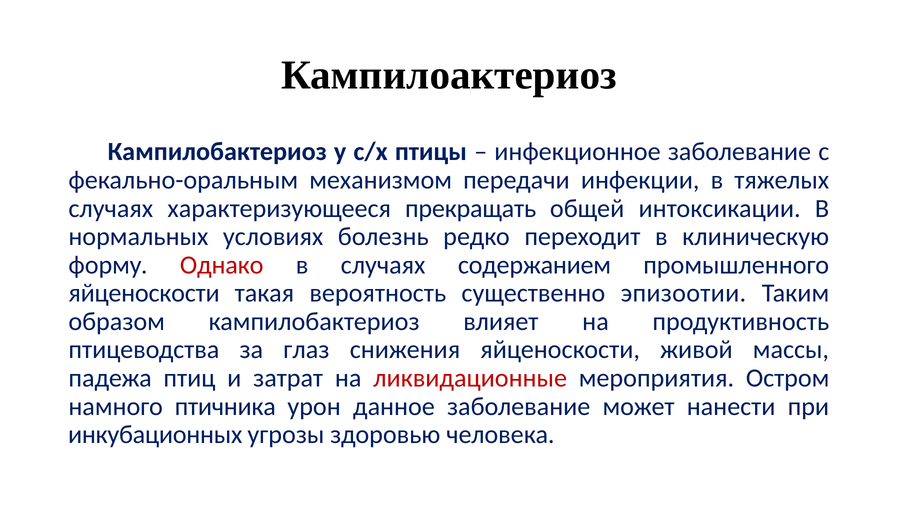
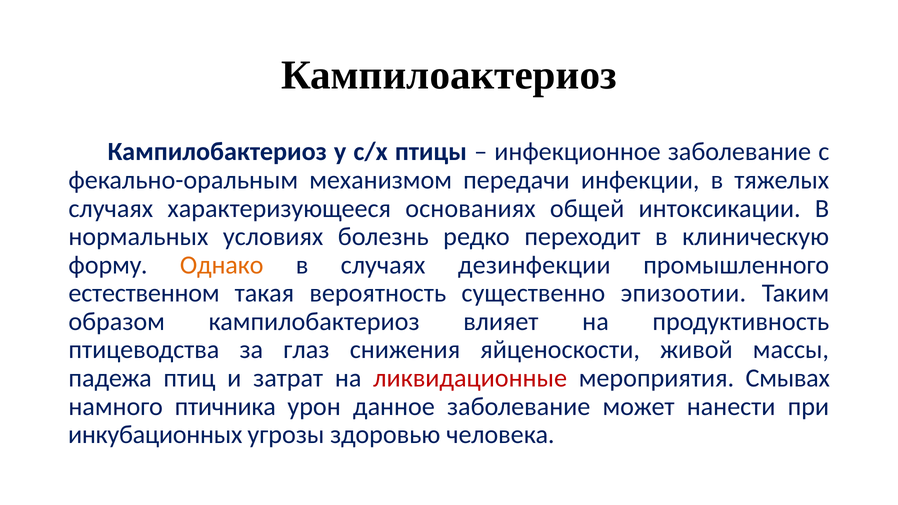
прекращать: прекращать -> основаниях (470, 208)
Однако colour: red -> orange (222, 265)
содержанием: содержанием -> дезинфекции (534, 265)
яйценоскости: яйценоскости -> естественном (144, 293)
Остром: Остром -> Смывах (788, 378)
